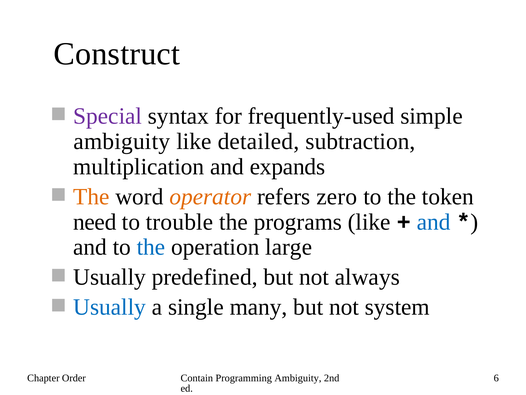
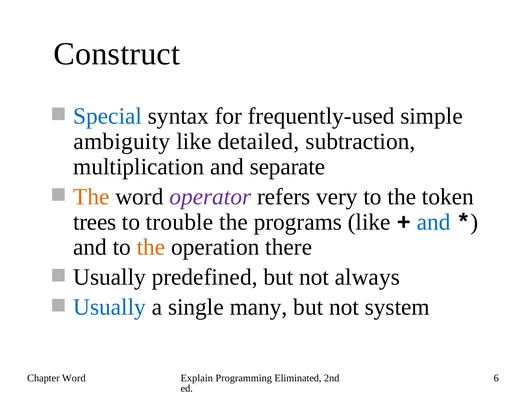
Special colour: purple -> blue (108, 116)
expands: expands -> separate (287, 166)
operator colour: orange -> purple (210, 196)
zero: zero -> very (337, 196)
need: need -> trees (95, 222)
the colour: blue -> orange (151, 247)
large: large -> there (289, 247)
Chapter Order: Order -> Word (74, 378)
Contain: Contain -> Explain (197, 378)
Programming Ambiguity: Ambiguity -> Eliminated (298, 378)
